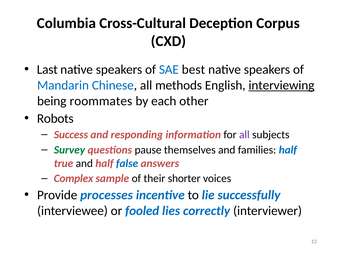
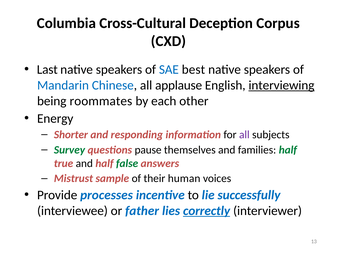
methods: methods -> applause (179, 85)
Robots: Robots -> Energy (55, 118)
Success: Success -> Shorter (71, 135)
half colour: blue -> green (288, 150)
false colour: blue -> green (127, 163)
Complex: Complex -> Mistrust (73, 178)
shorter: shorter -> human (184, 178)
fooled: fooled -> father (142, 210)
correctly underline: none -> present (207, 210)
